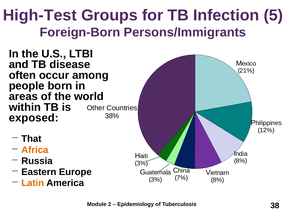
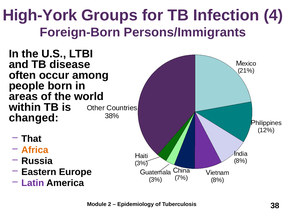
High-Test: High-Test -> High-York (40, 15)
5: 5 -> 4 (273, 15)
exposed: exposed -> changed (34, 118)
Latin colour: orange -> purple (33, 183)
